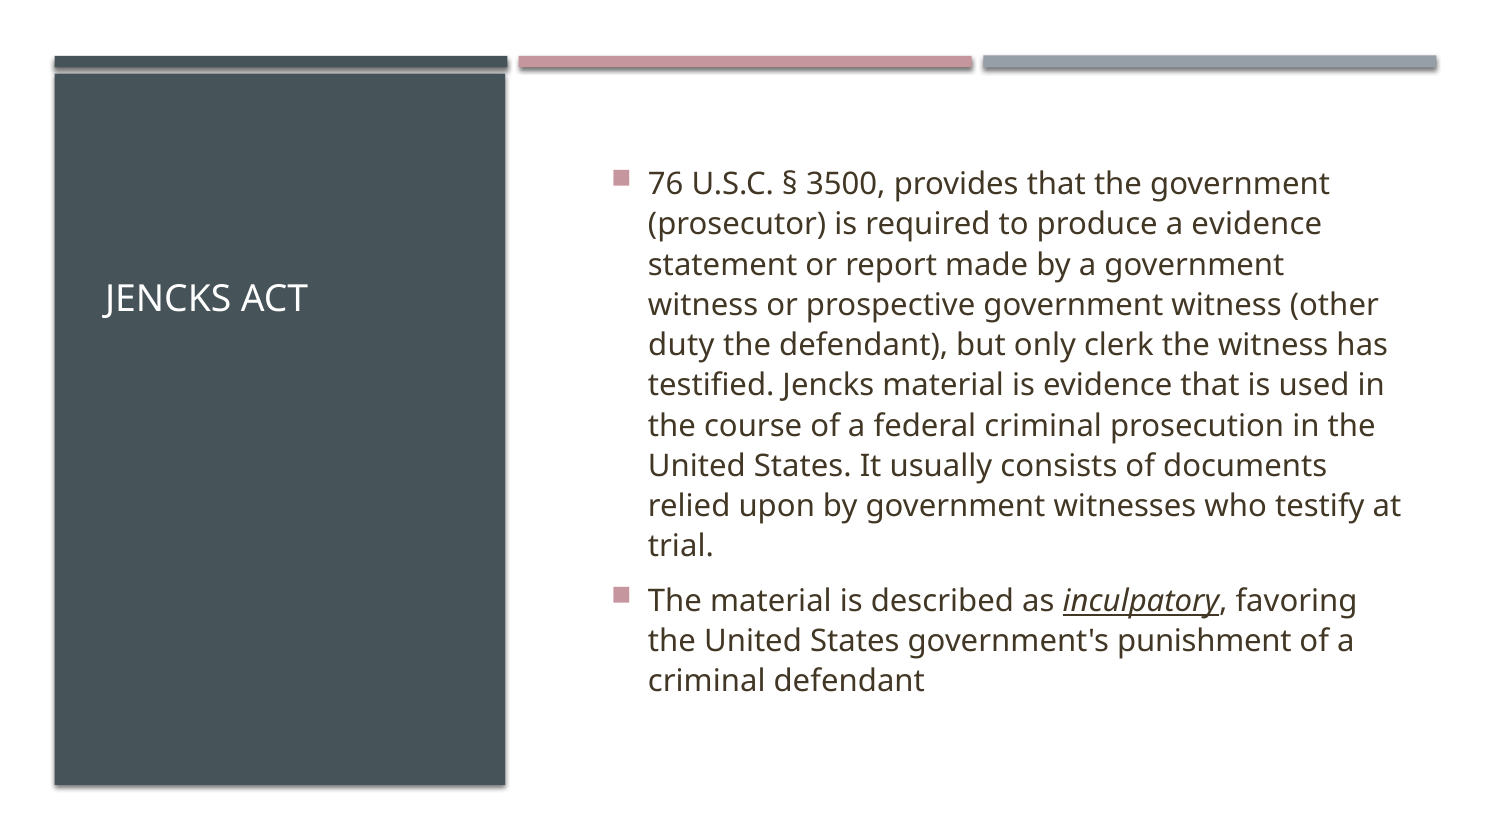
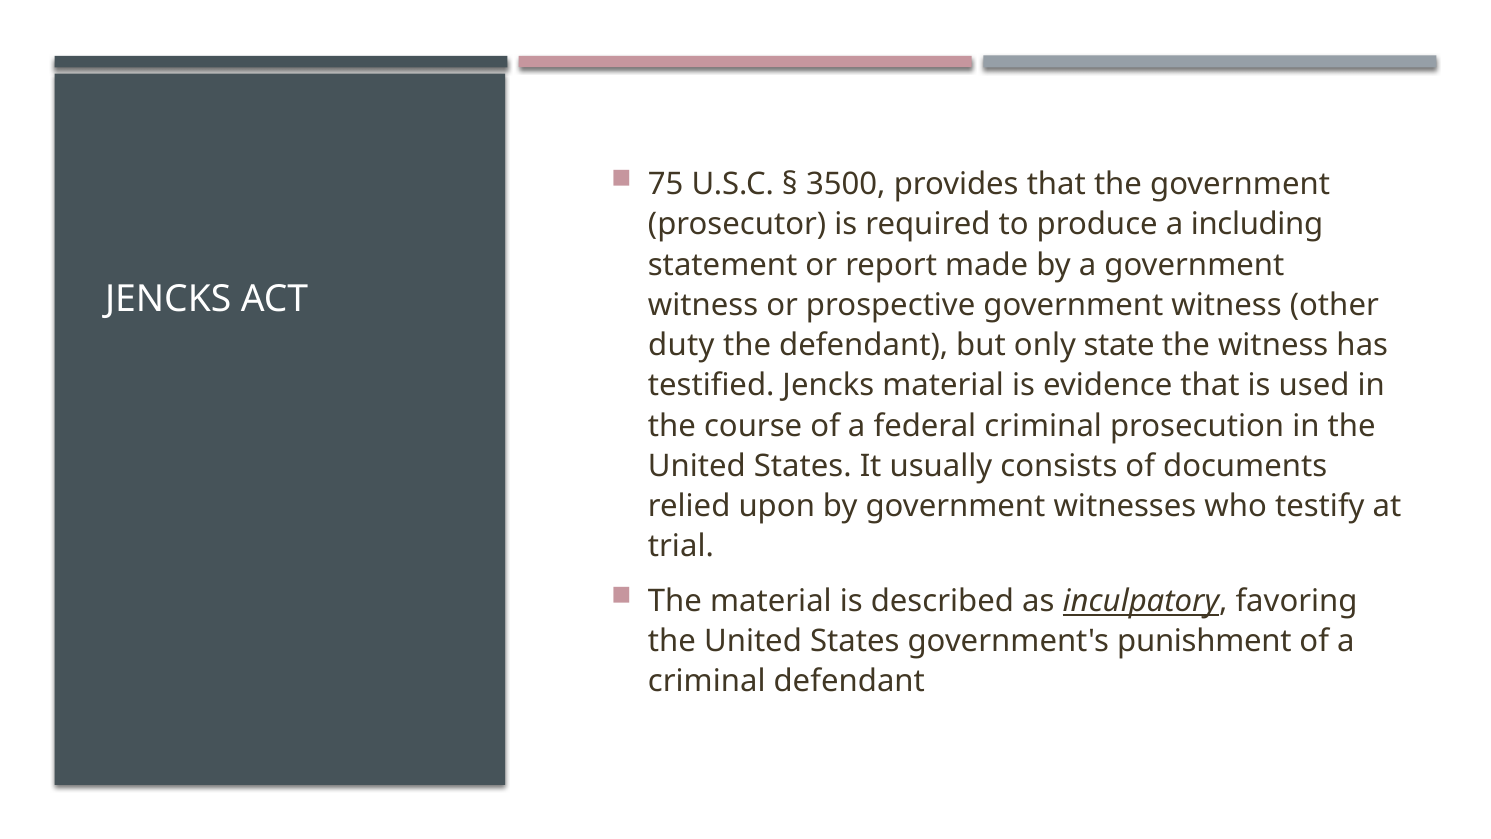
76: 76 -> 75 (666, 184)
a evidence: evidence -> including (1257, 225)
clerk: clerk -> state (1119, 345)
